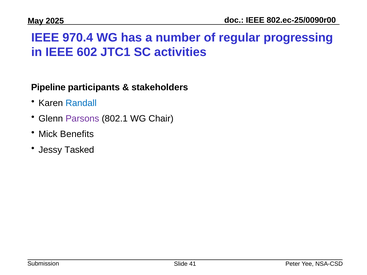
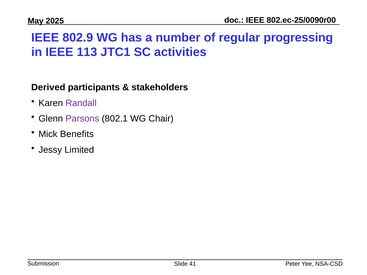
970.4: 970.4 -> 802.9 (78, 38)
602: 602 -> 113 (87, 52)
Pipeline: Pipeline -> Derived (48, 88)
Randall colour: blue -> purple (81, 103)
Tasked: Tasked -> Limited (79, 150)
